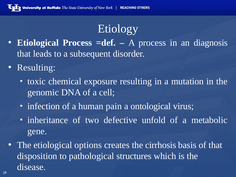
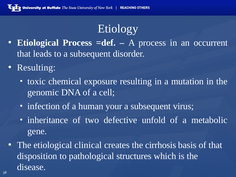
diagnosis: diagnosis -> occurrent (211, 43)
pain: pain -> your (114, 106)
ontological: ontological -> subsequent (151, 106)
options: options -> clinical (88, 145)
